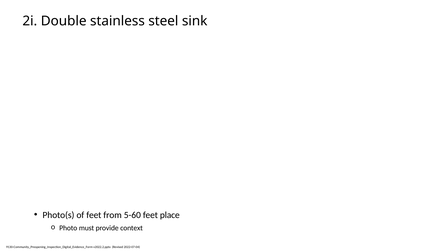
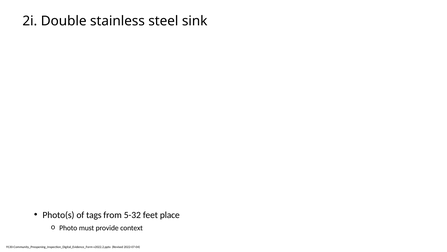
of feet: feet -> tags (94, 215)
5-60: 5-60 -> 5-32 (132, 215)
